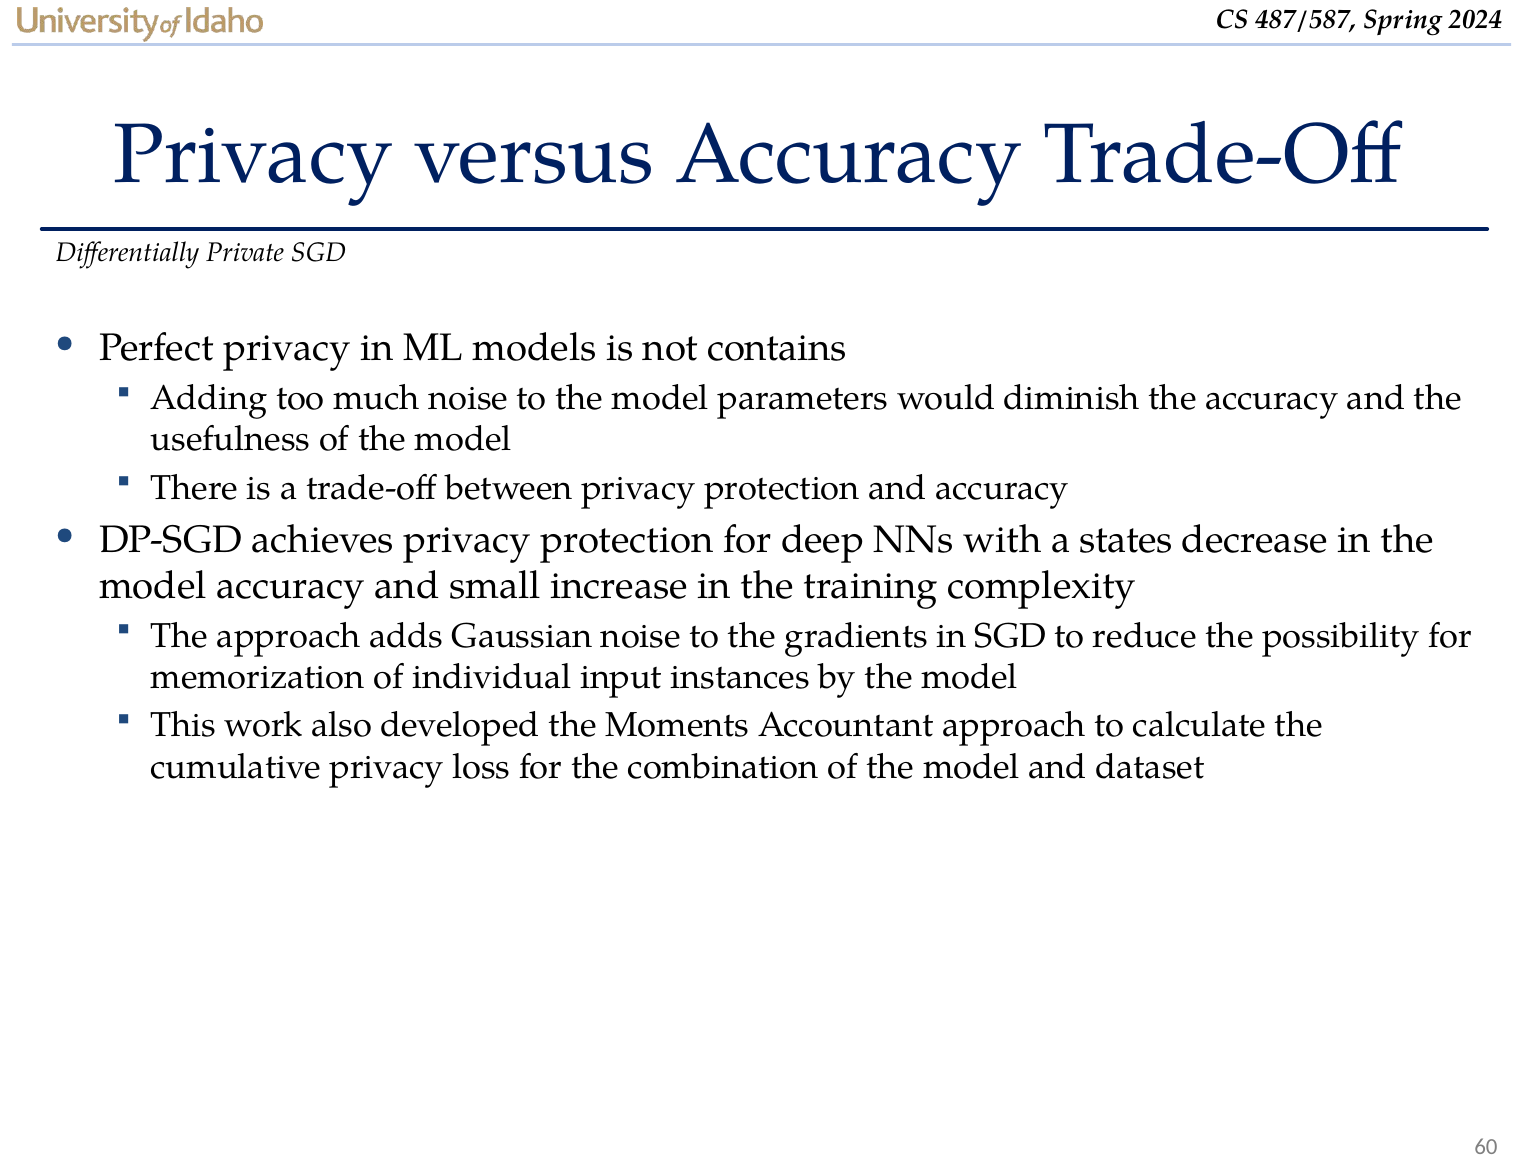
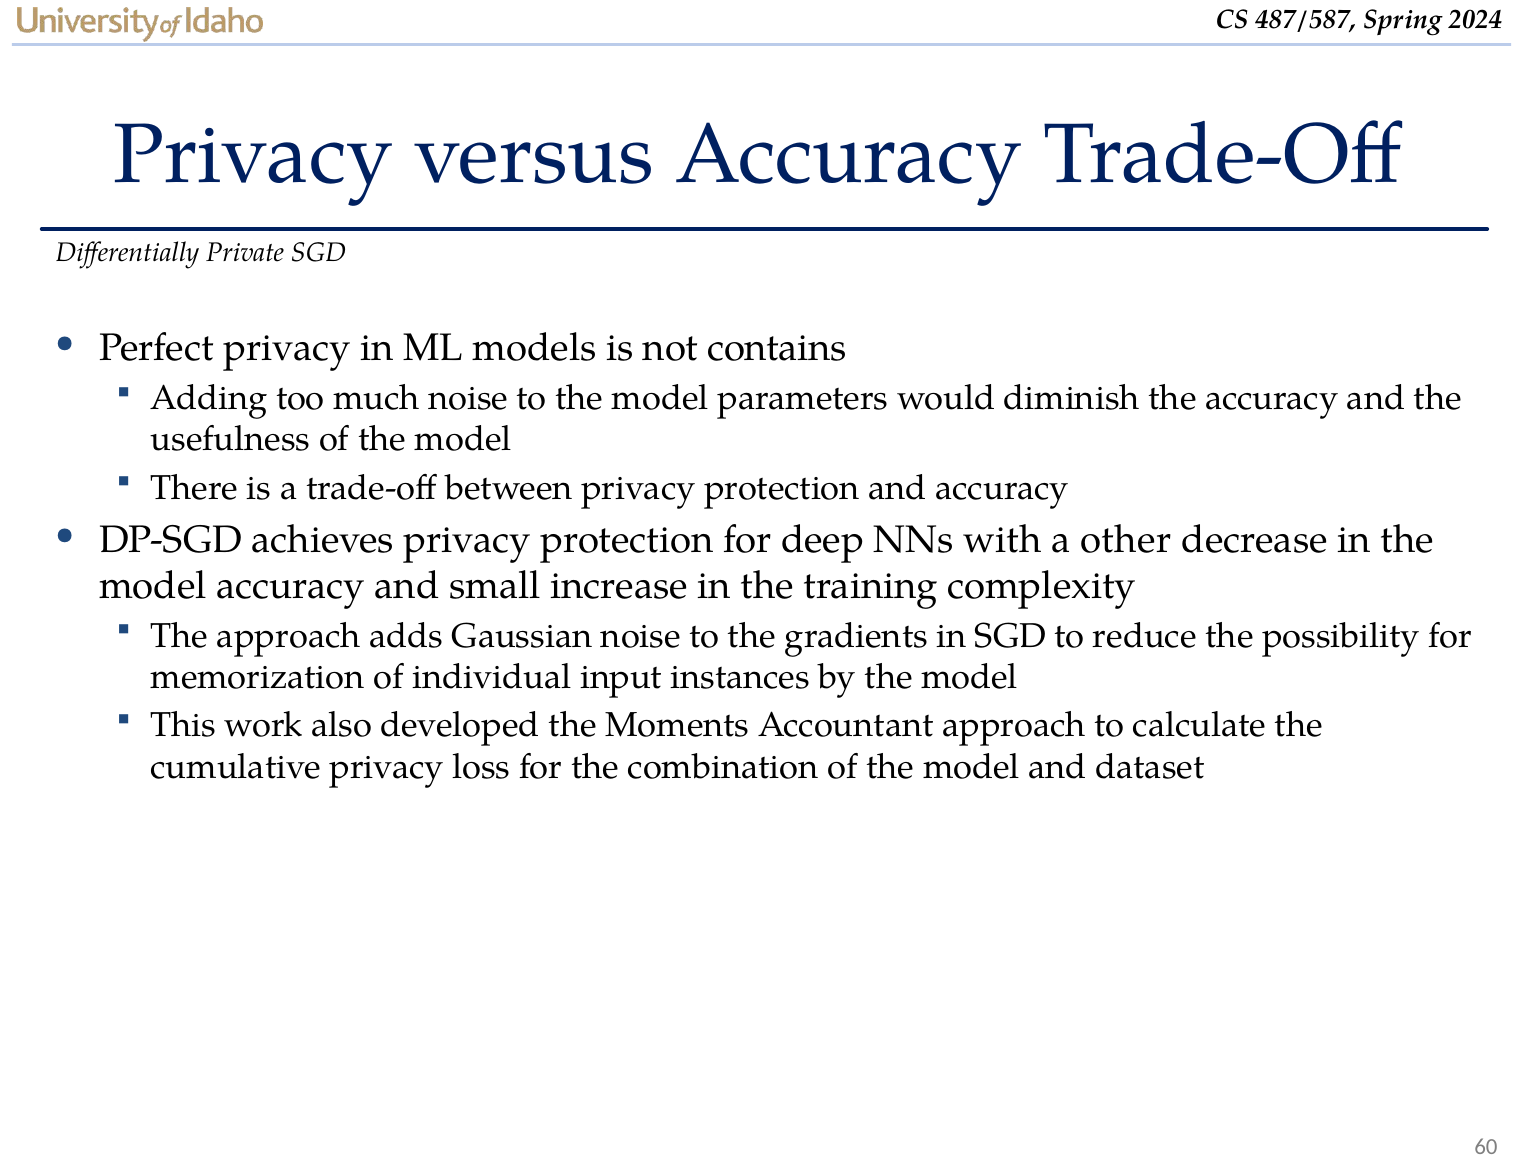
states: states -> other (1126, 540)
